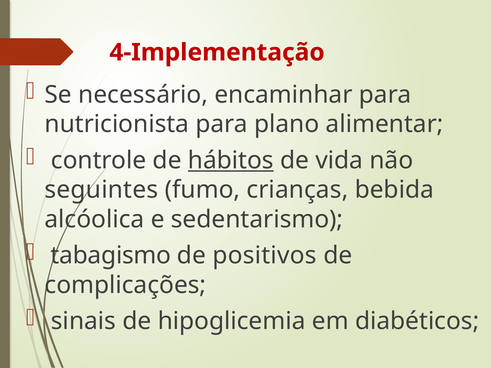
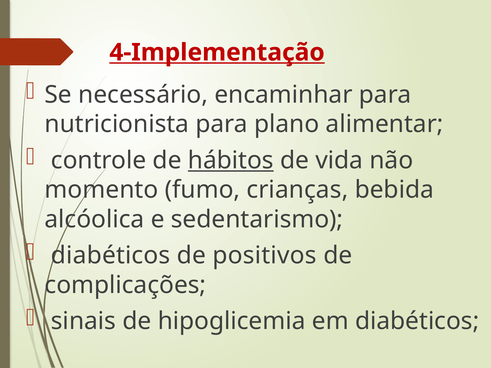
4-Implementação underline: none -> present (217, 52)
seguintes: seguintes -> momento (101, 190)
tabagismo: tabagismo -> diabéticos (111, 256)
